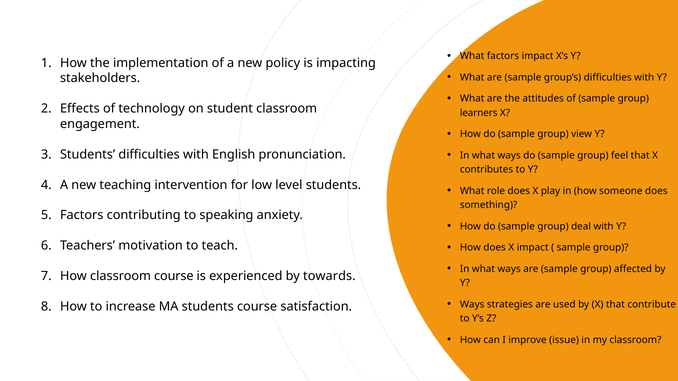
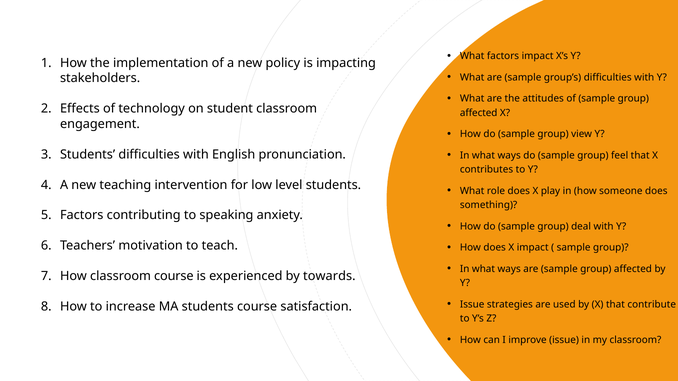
learners: learners -> affected (479, 113)
Ways: Ways -> Issue (472, 305)
